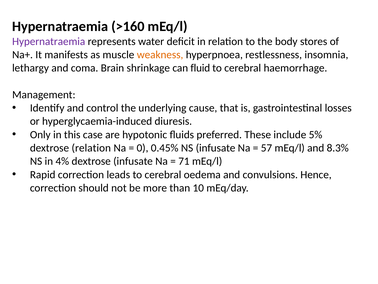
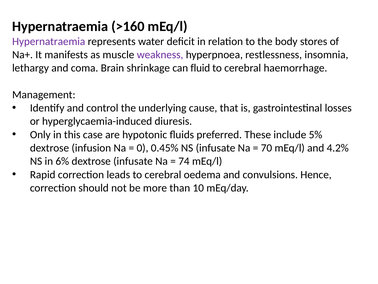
weakness colour: orange -> purple (160, 55)
dextrose relation: relation -> infusion (91, 148)
57: 57 -> 70 (266, 148)
8.3%: 8.3% -> 4.2% (338, 148)
4%: 4% -> 6% (62, 161)
71: 71 -> 74 (184, 161)
